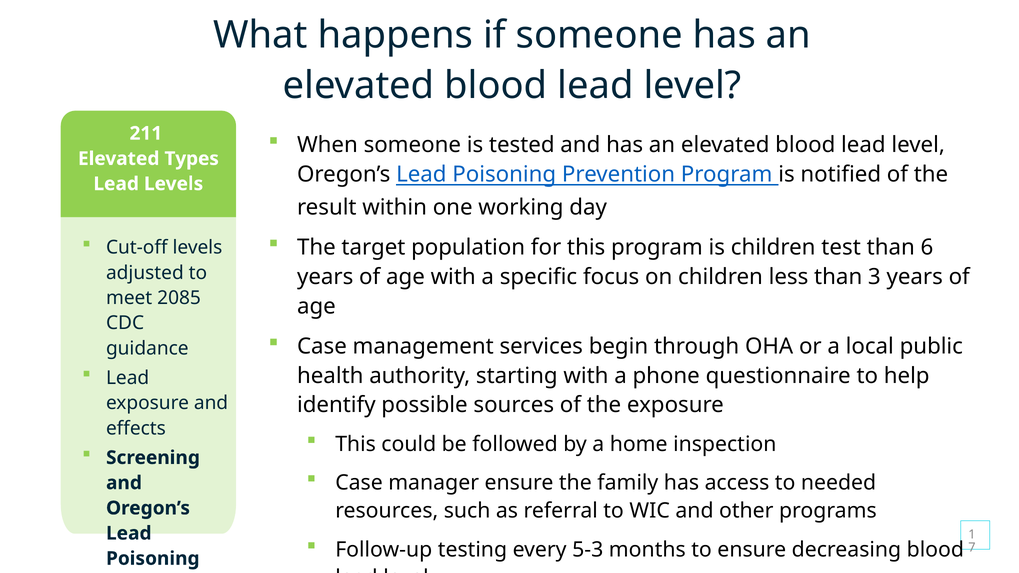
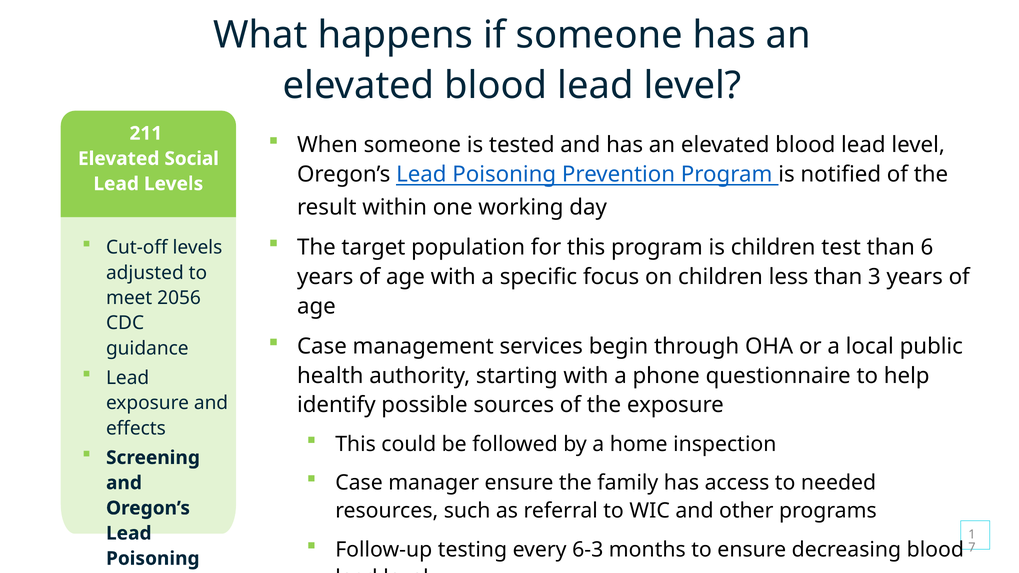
Types: Types -> Social (192, 159)
2085: 2085 -> 2056 (179, 298)
5-3: 5-3 -> 6-3 (588, 550)
